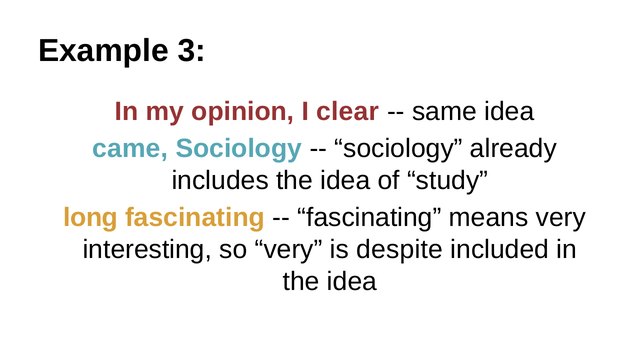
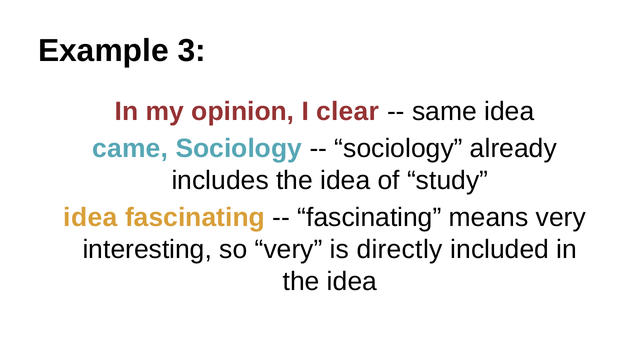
long: long -> idea (90, 218)
despite: despite -> directly (400, 249)
